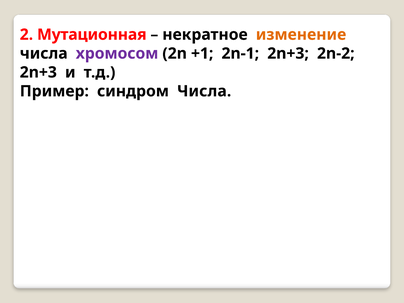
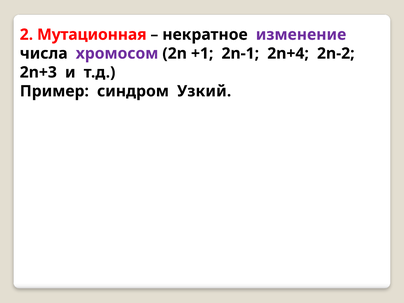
изменение colour: orange -> purple (301, 35)
2n-1 2n+3: 2n+3 -> 2n+4 (288, 53)
синдром Числа: Числа -> Узкий (204, 91)
